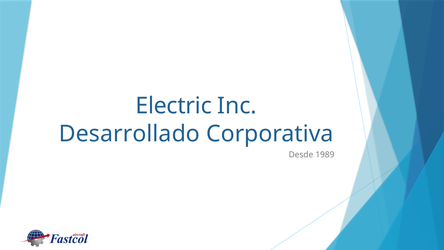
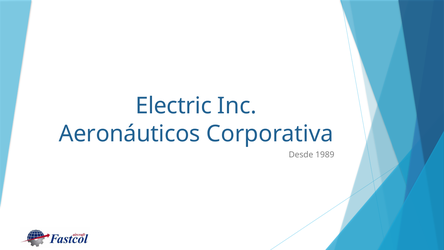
Desarrollado: Desarrollado -> Aeronáuticos (130, 134)
